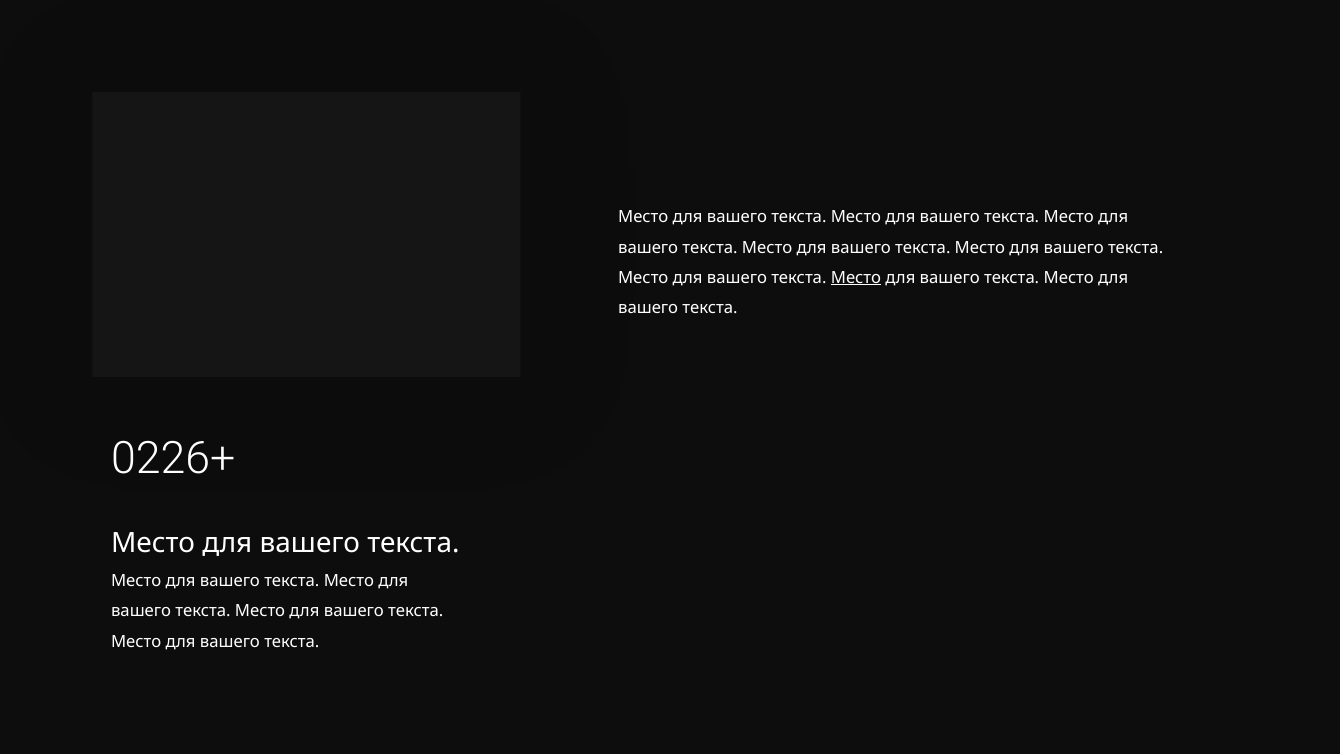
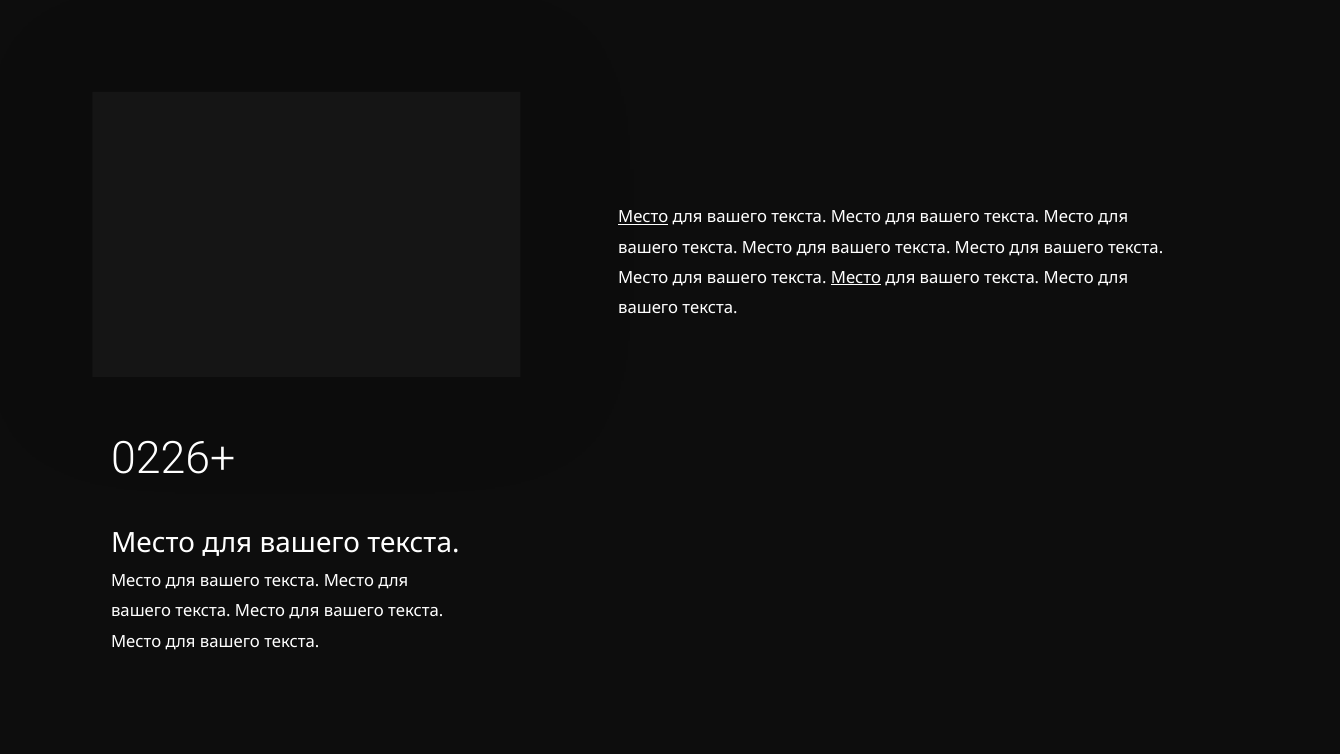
Место underline: none -> present (643, 217)
